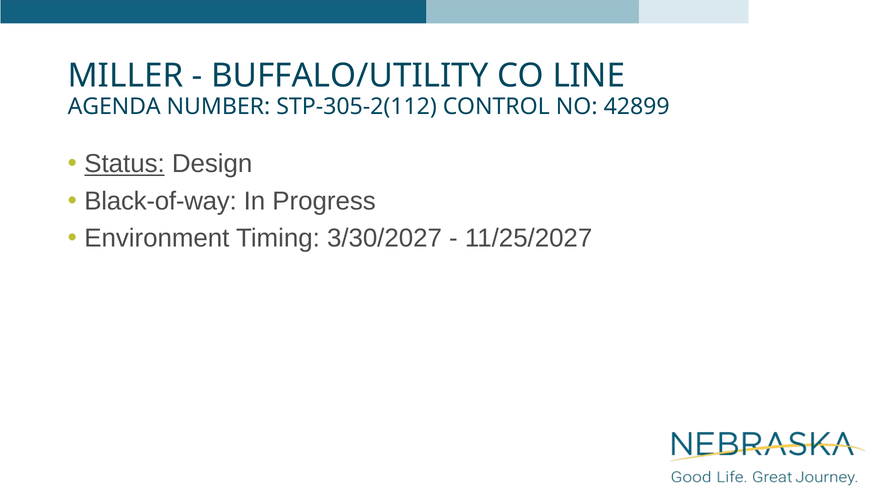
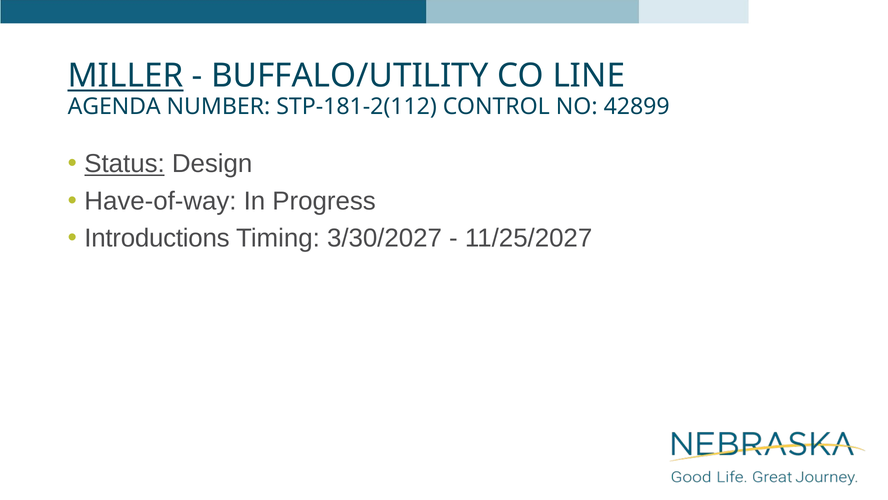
MILLER underline: none -> present (125, 76)
STP-305-2(112: STP-305-2(112 -> STP-181-2(112 (357, 106)
Black-of-way: Black-of-way -> Have-of-way (160, 201)
Environment: Environment -> Introductions (157, 238)
